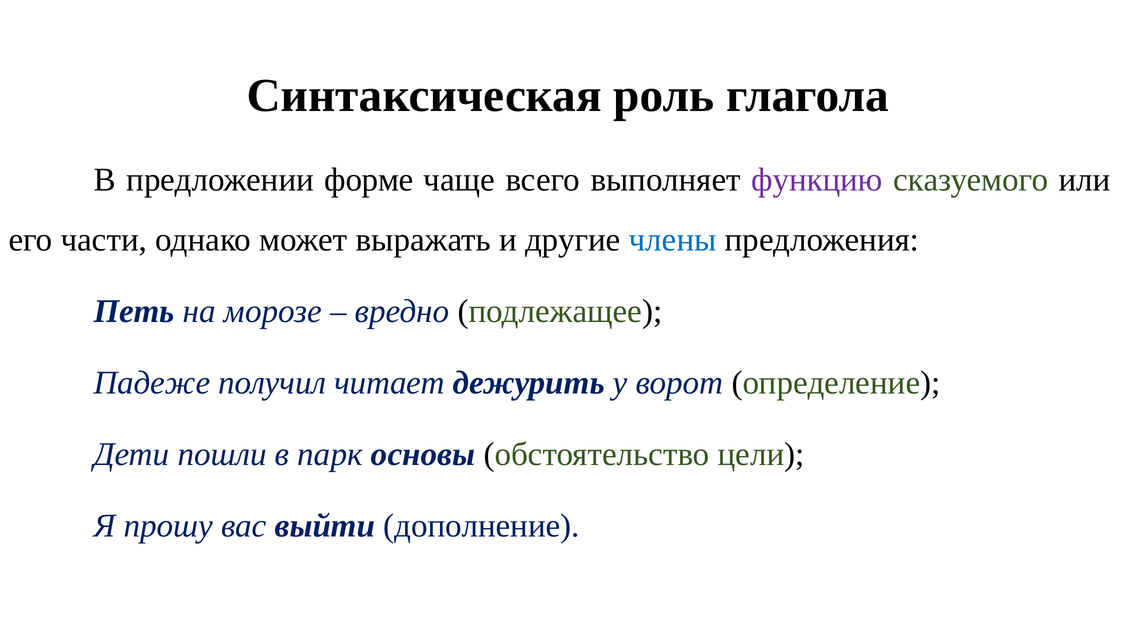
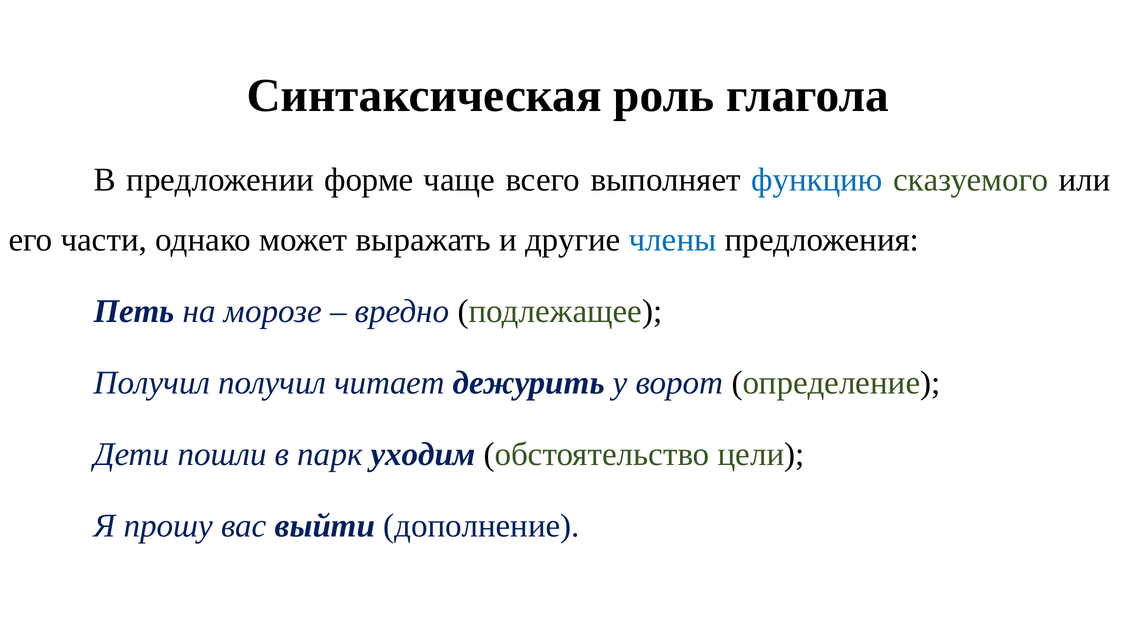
функцию colour: purple -> blue (817, 180)
Падеже: Падеже -> Получил (152, 383)
основы: основы -> уходим (423, 454)
